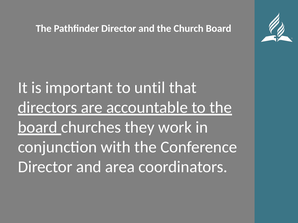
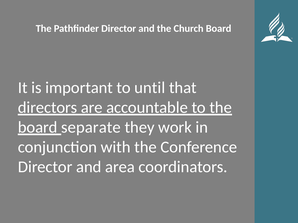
churches: churches -> separate (91, 128)
